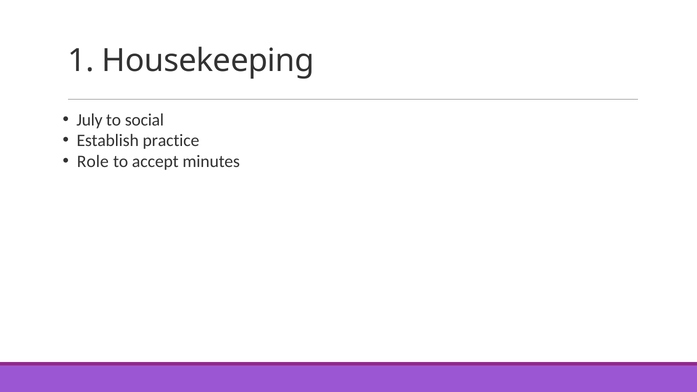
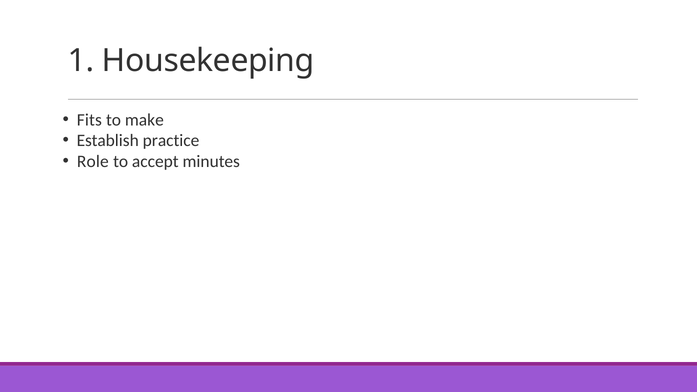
July: July -> Fits (89, 120)
social: social -> make (144, 120)
